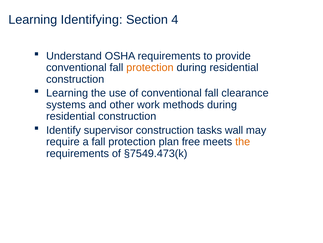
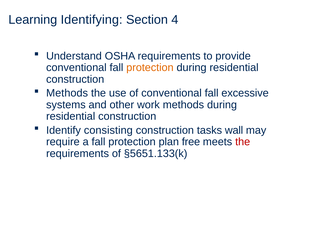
Learning: Learning -> Methods (67, 93)
clearance: clearance -> excessive (245, 93)
supervisor: supervisor -> consisting (108, 130)
the colour: orange -> red (243, 141)
§7549.473(k: §7549.473(k -> §5651.133(k (156, 153)
